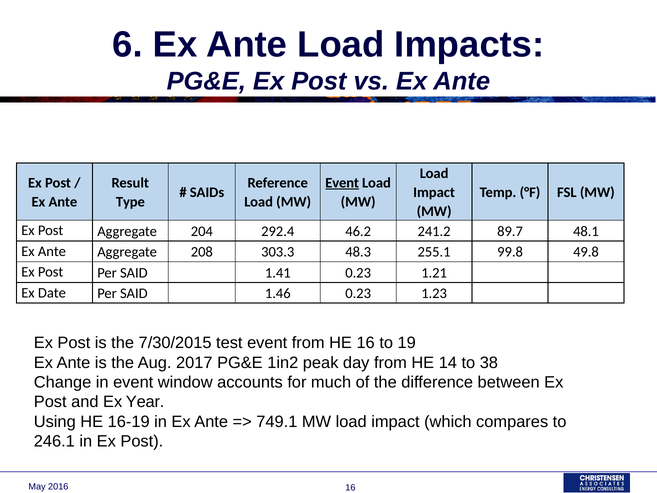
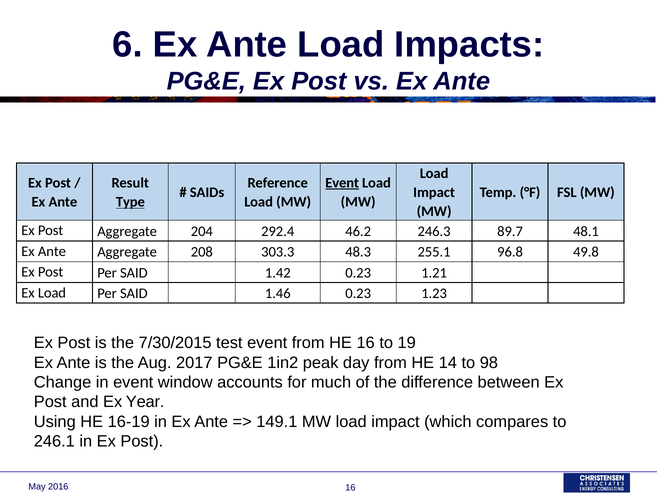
Type underline: none -> present (130, 202)
241.2: 241.2 -> 246.3 (434, 231)
99.8: 99.8 -> 96.8 (510, 252)
1.41: 1.41 -> 1.42 (278, 273)
Ex Date: Date -> Load (52, 293)
38: 38 -> 98 (489, 362)
749.1: 749.1 -> 149.1 (277, 422)
